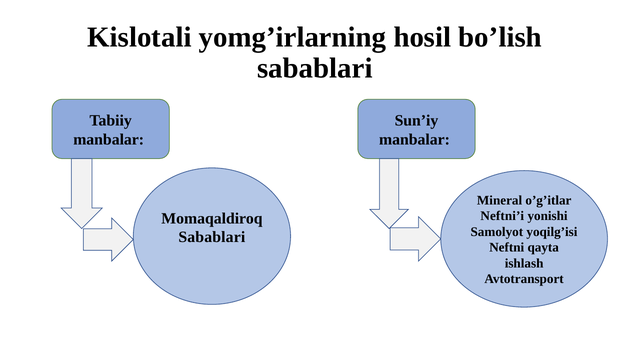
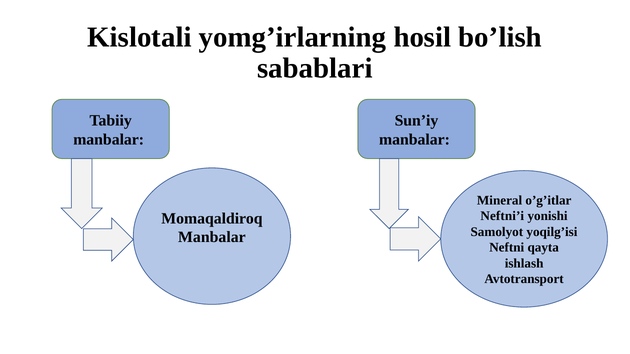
Sabablari: Sabablari -> Manbalar (212, 237)
